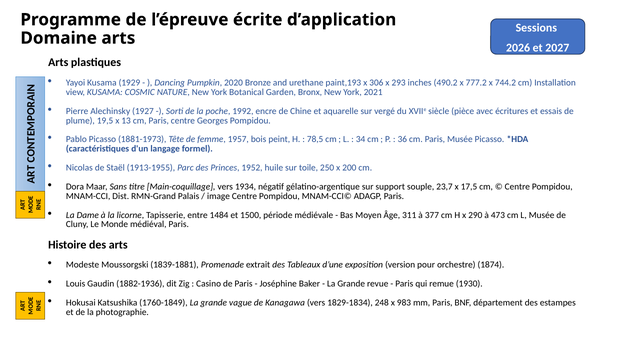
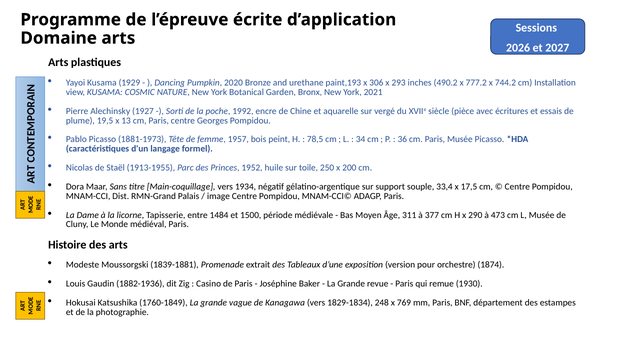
23,7: 23,7 -> 33,4 (444, 187)
983: 983 -> 769 (404, 303)
